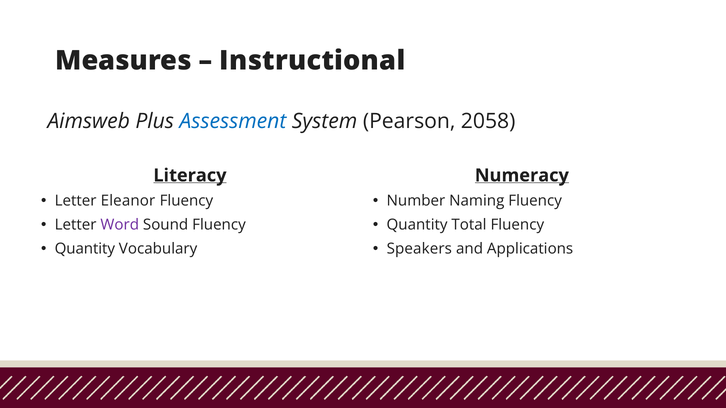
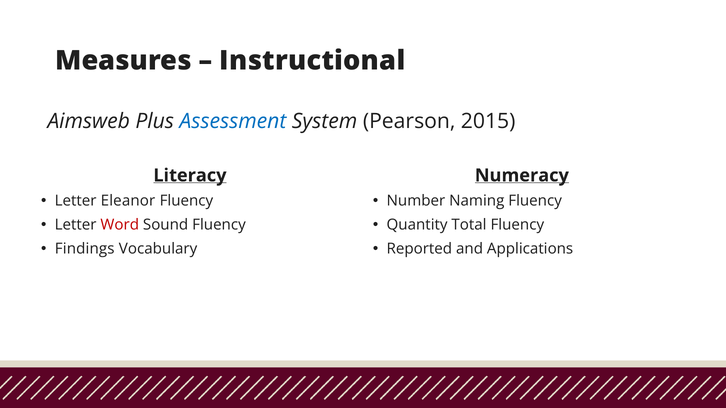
2058: 2058 -> 2015 (488, 122)
Word colour: purple -> red (120, 225)
Quantity: Quantity -> Findings (85, 249)
Speakers: Speakers -> Reported (419, 249)
